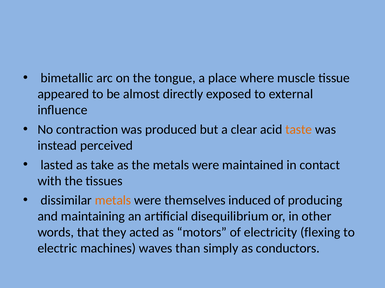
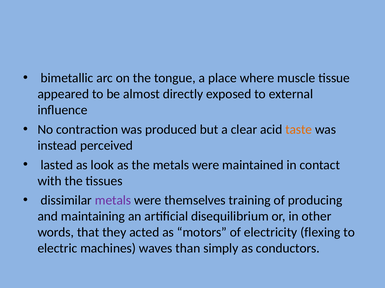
take: take -> look (102, 165)
metals colour: orange -> purple (113, 201)
induced: induced -> training (250, 201)
